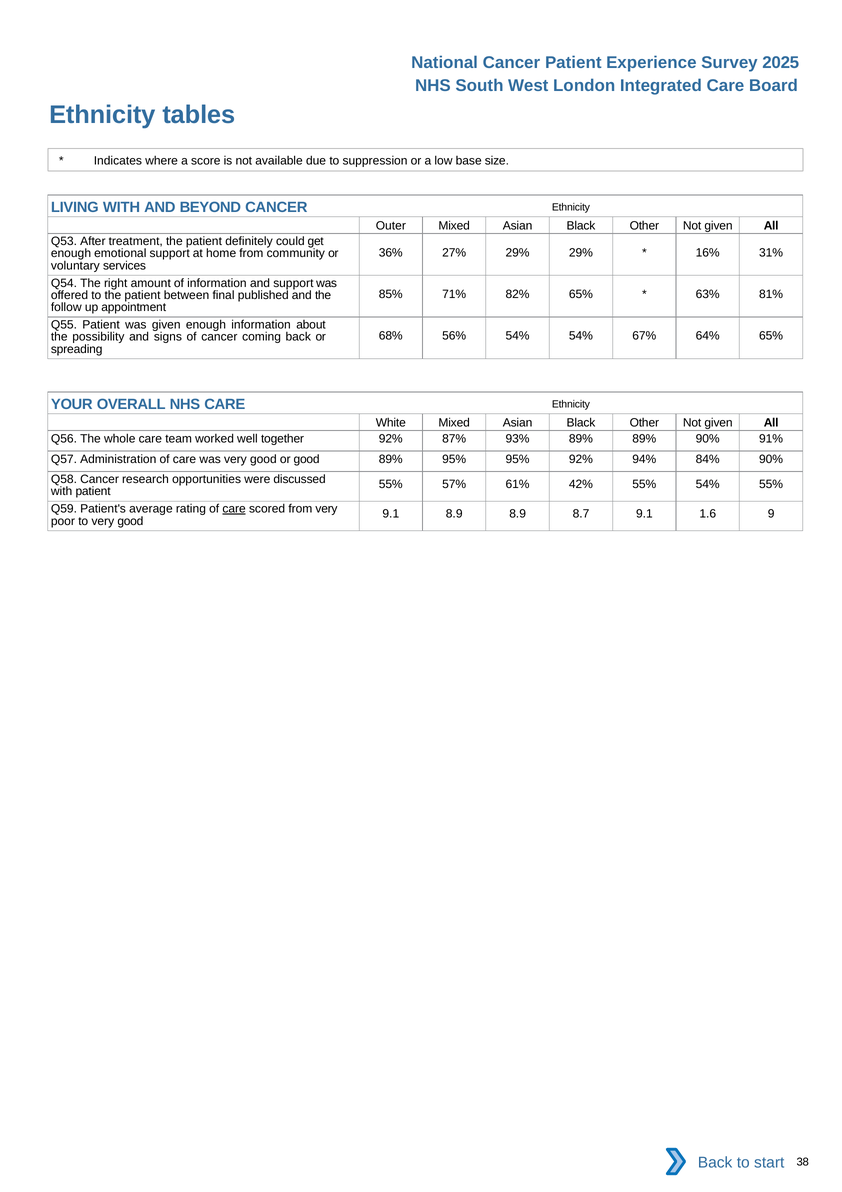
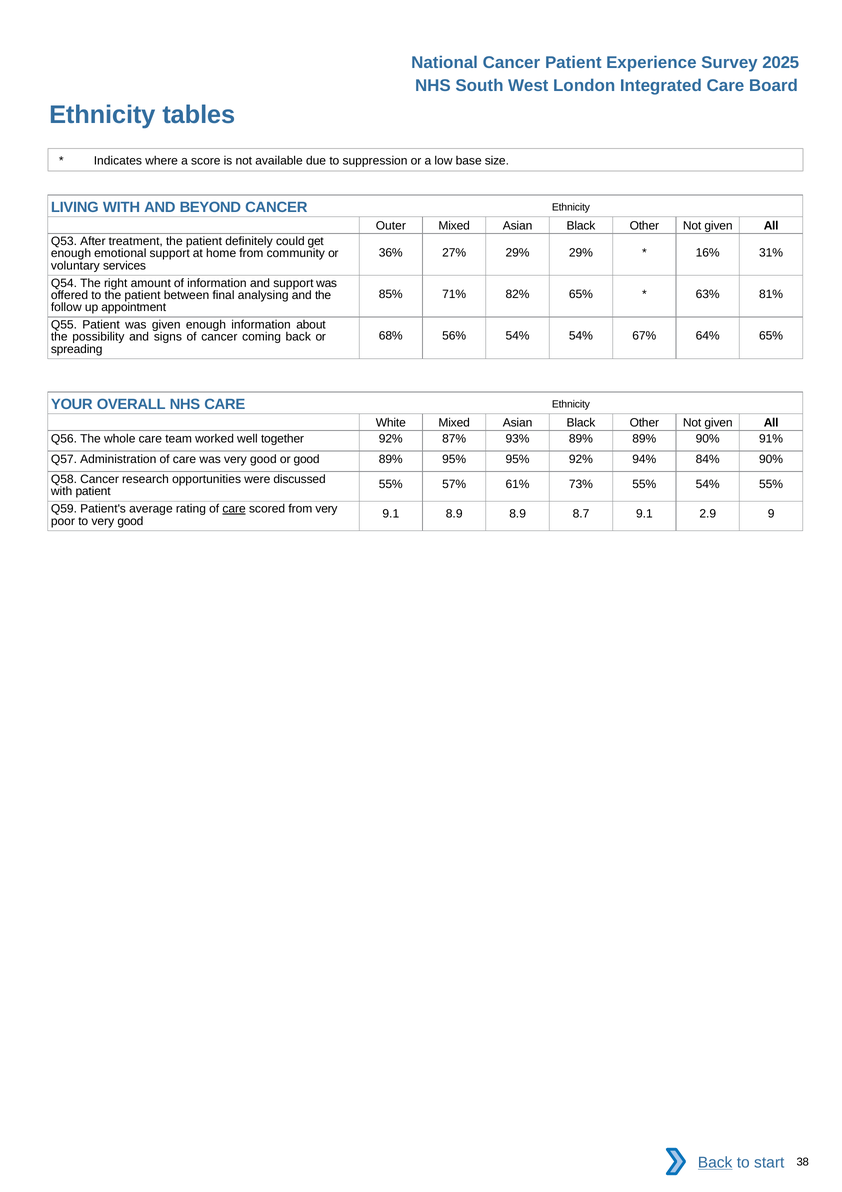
published: published -> analysing (263, 295)
42%: 42% -> 73% (581, 484)
1.6: 1.6 -> 2.9 (708, 514)
Back underline: none -> present (715, 1162)
